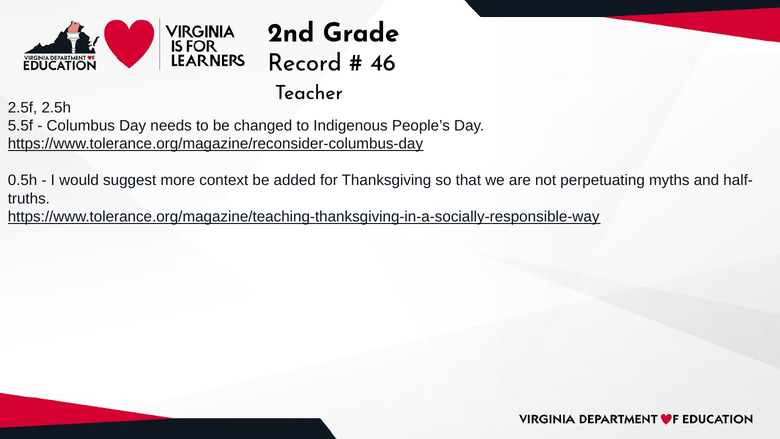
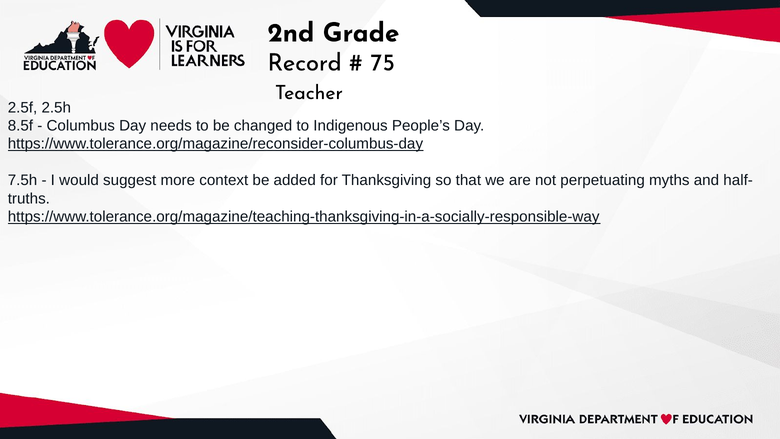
46: 46 -> 75 (383, 63)
5.5f: 5.5f -> 8.5f (20, 126)
0.5h: 0.5h -> 7.5h (23, 180)
